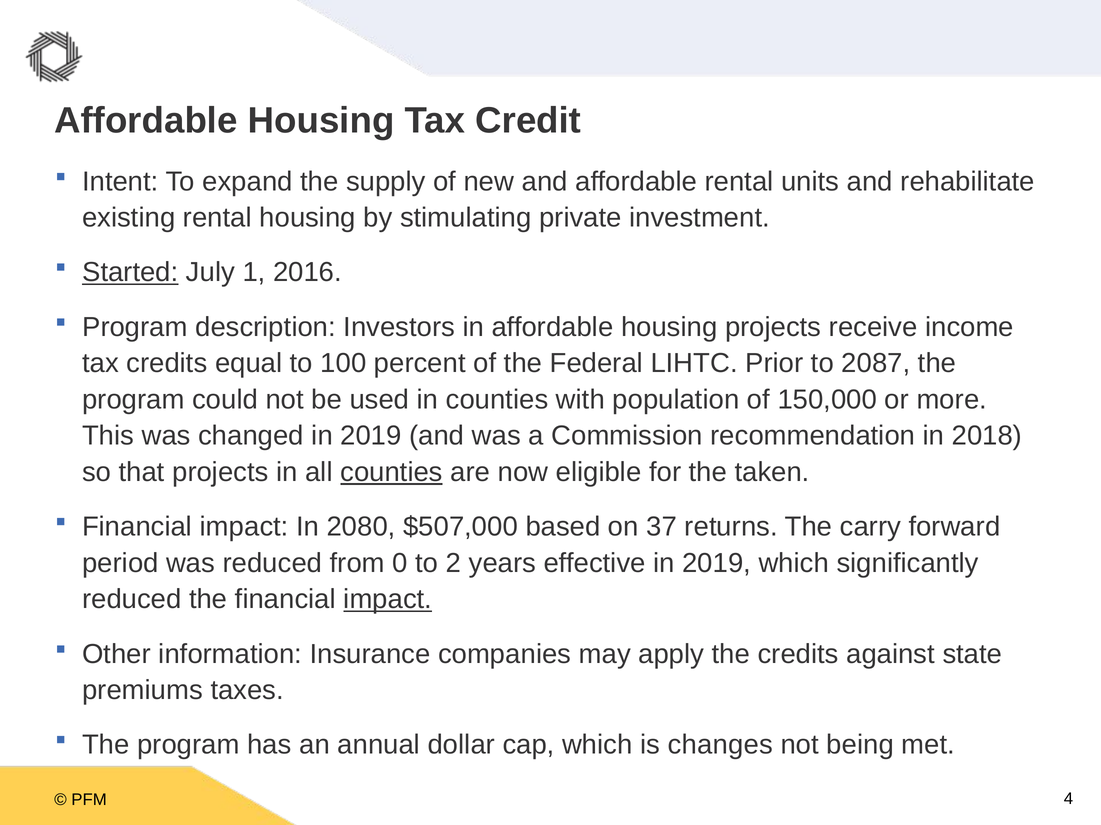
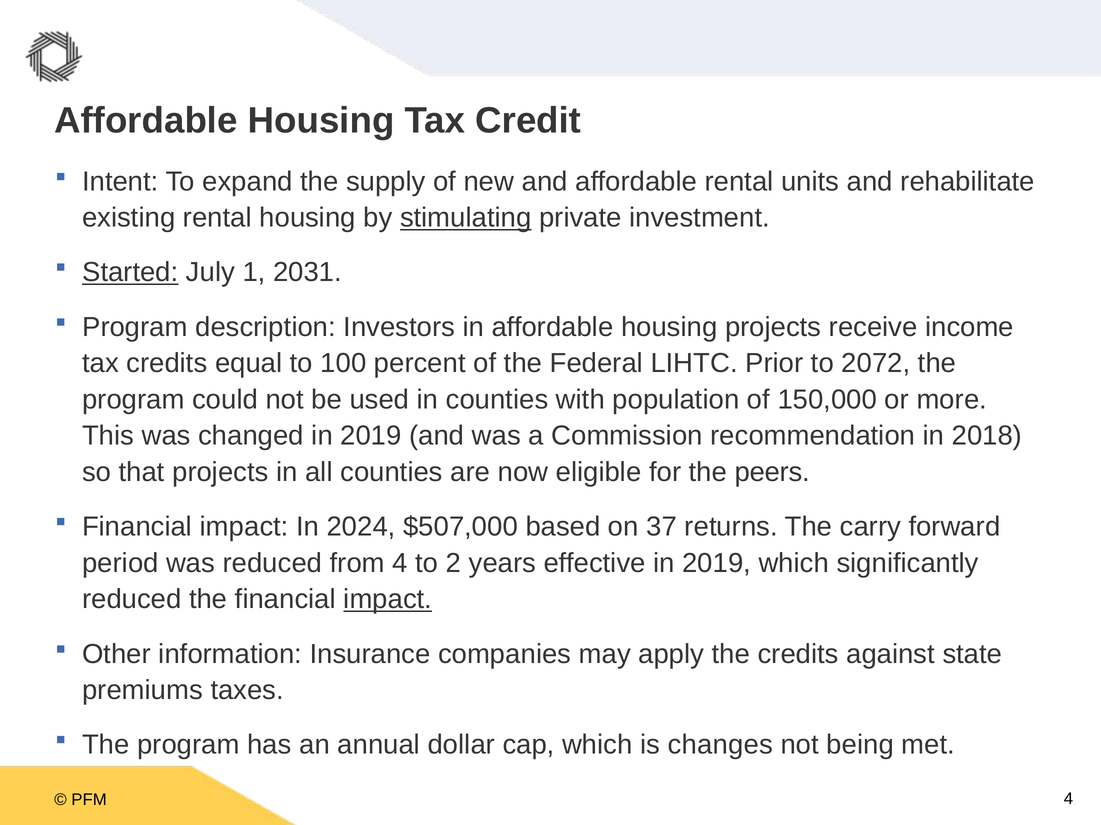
stimulating underline: none -> present (466, 218)
2016: 2016 -> 2031 (307, 273)
2087: 2087 -> 2072 (876, 364)
counties underline: present -> none (392, 473)
taken: taken -> peers (772, 473)
2080: 2080 -> 2024 (361, 527)
from 0: 0 -> 4 (400, 564)
